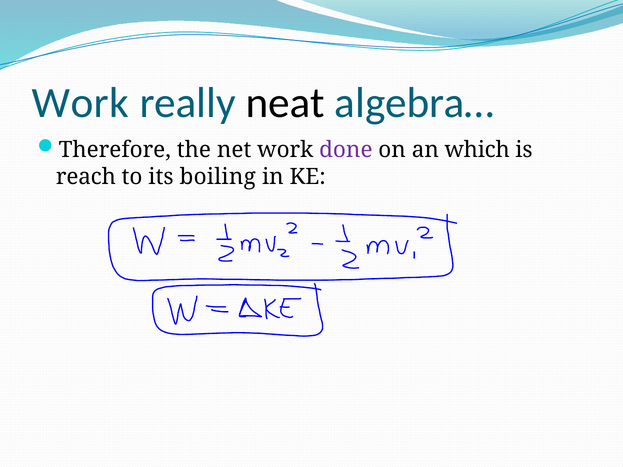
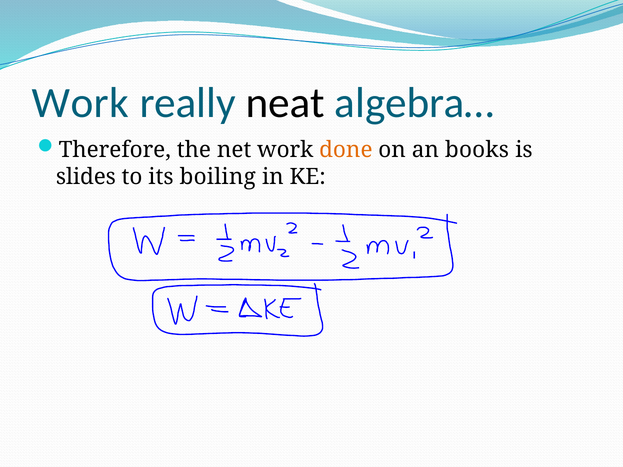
done colour: purple -> orange (346, 150)
which: which -> books (477, 150)
reach: reach -> slides (86, 177)
